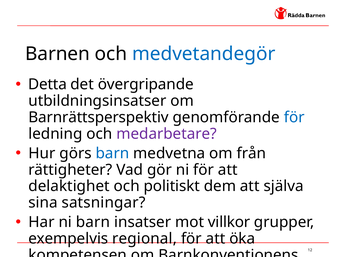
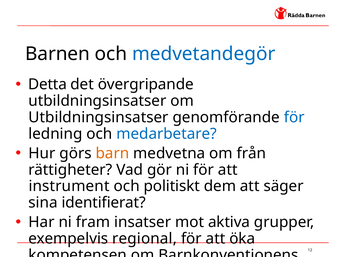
Barnrättsperspektiv: Barnrättsperspektiv -> Utbildningsinsatser (98, 117)
medarbetare colour: purple -> blue (167, 134)
barn colour: blue -> orange (112, 153)
delaktighet: delaktighet -> instrument (69, 186)
själva: själva -> säger (284, 186)
satsningar: satsningar -> identifierat (104, 203)
ni barn: barn -> fram (93, 222)
villkor: villkor -> aktiva (229, 222)
